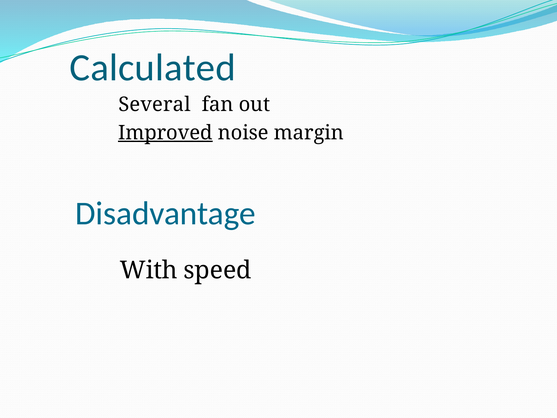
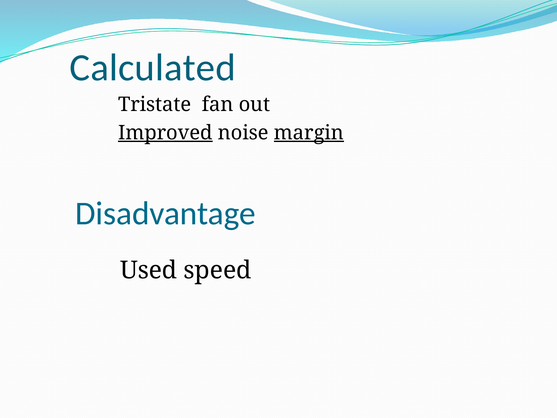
Several: Several -> Tristate (155, 105)
margin underline: none -> present (309, 133)
With: With -> Used (149, 270)
